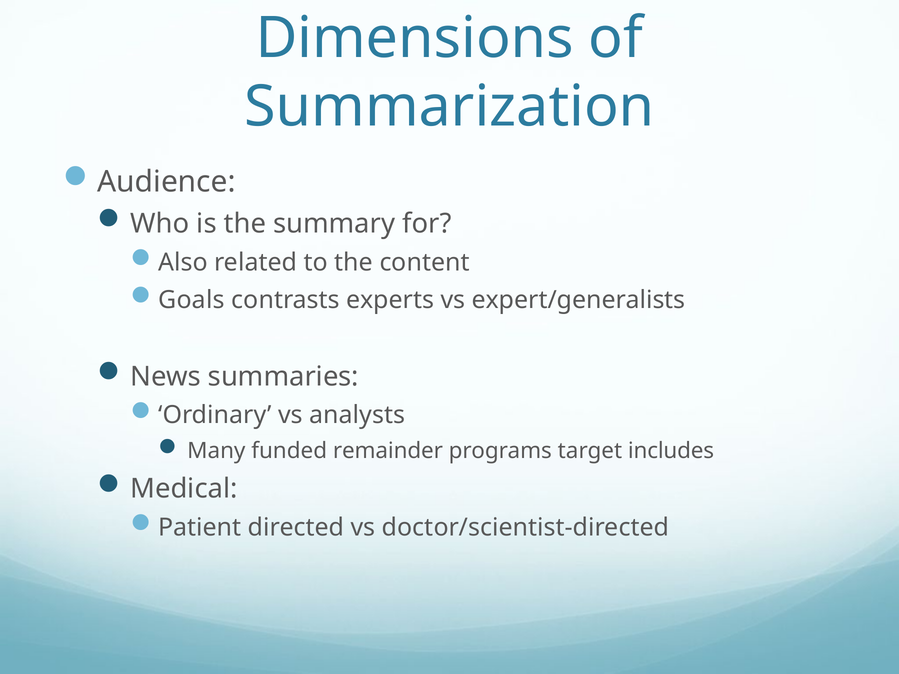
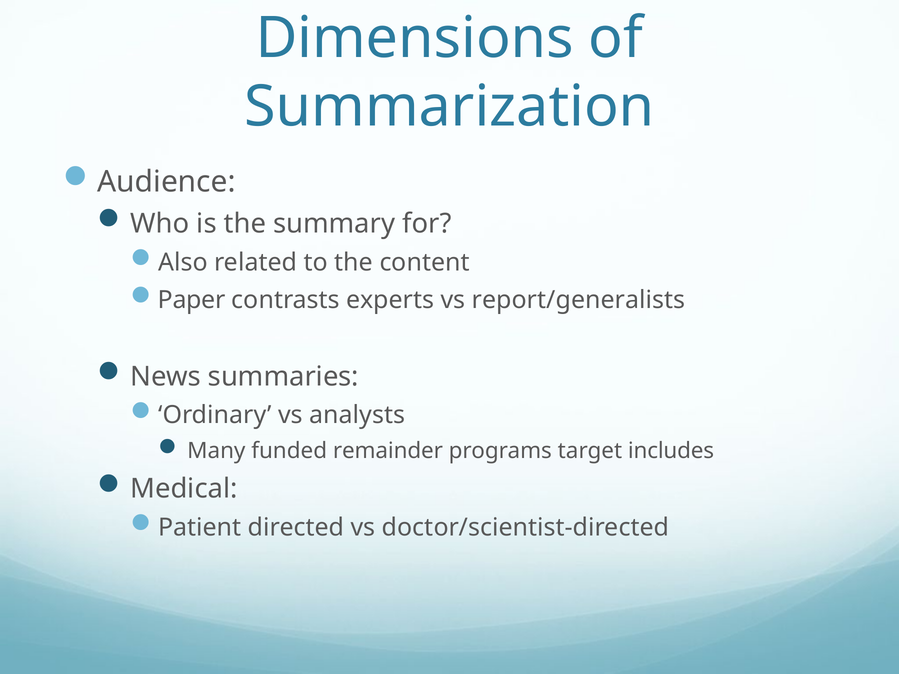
Goals: Goals -> Paper (192, 300)
expert/generalists: expert/generalists -> report/generalists (579, 300)
